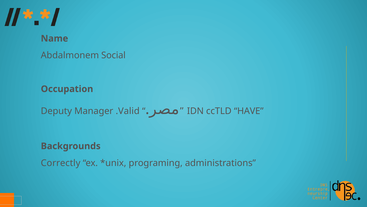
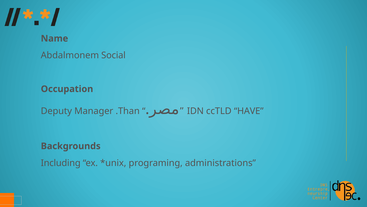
.Valid: .Valid -> .Than (128, 111)
Correctly: Correctly -> Including (61, 163)
